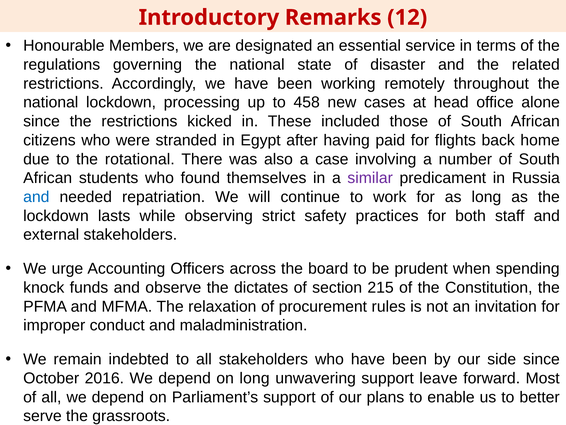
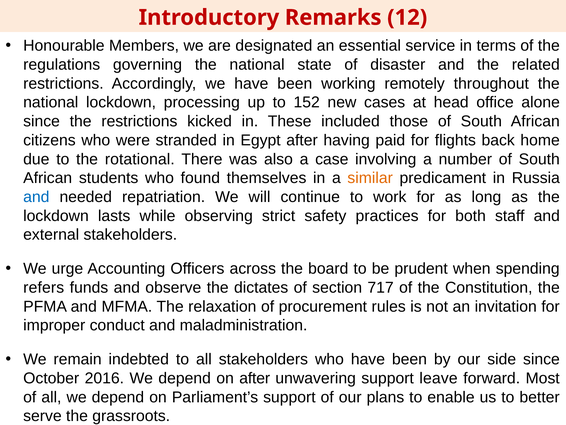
458: 458 -> 152 (307, 102)
similar colour: purple -> orange (370, 178)
knock: knock -> refers (44, 287)
215: 215 -> 717 (381, 287)
on long: long -> after (255, 378)
